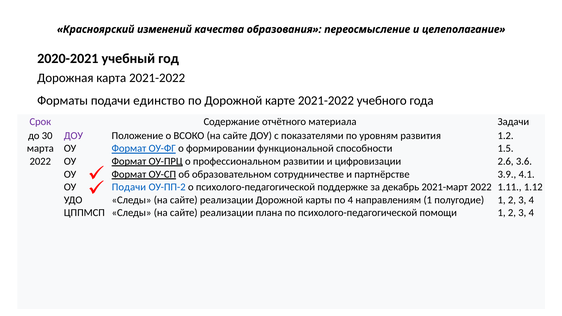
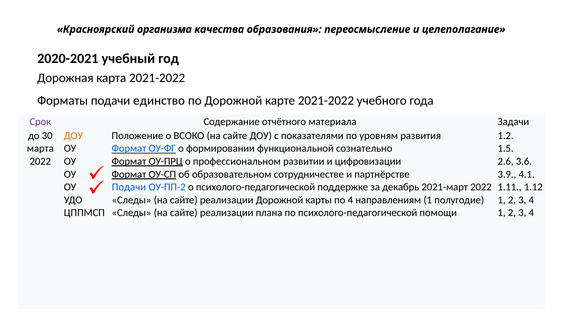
изменений: изменений -> организма (164, 29)
ДОУ colour: purple -> orange (73, 136)
способности: способности -> сознательно (364, 149)
